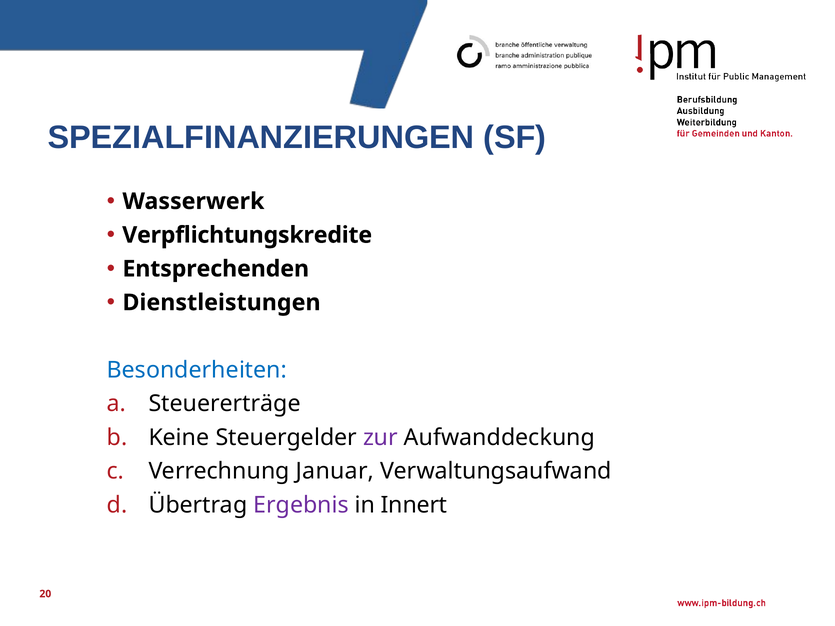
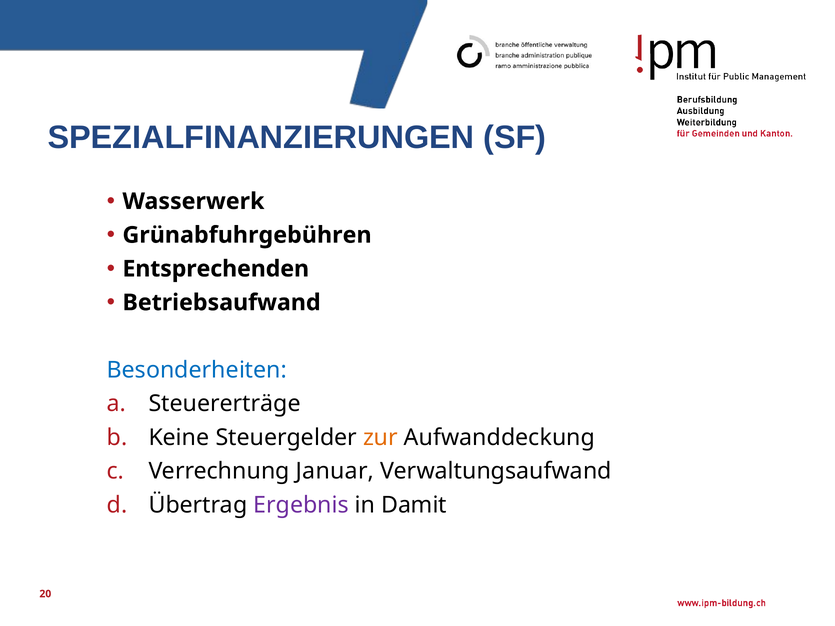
Verpflichtungskredite: Verpflichtungskredite -> Grünabfuhrgebühren (247, 235)
Dienstleistungen: Dienstleistungen -> Betriebsaufwand (222, 303)
zur colour: purple -> orange (380, 438)
Innert: Innert -> Damit (414, 505)
